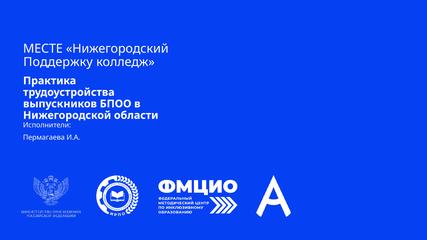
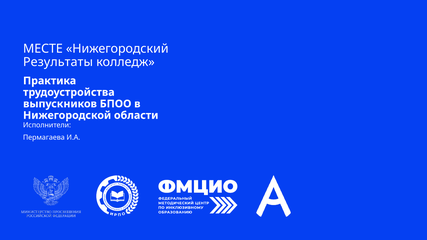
Поддержку: Поддержку -> Результаты (58, 62)
